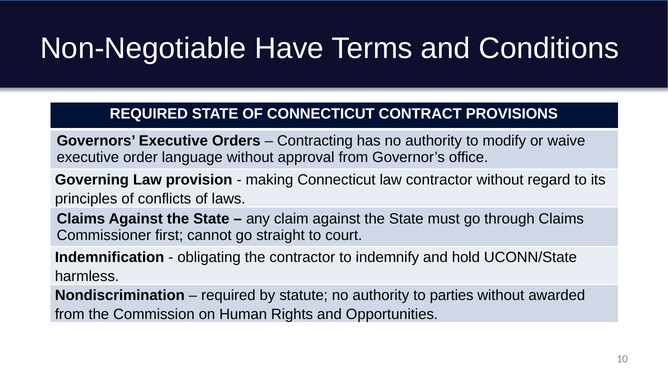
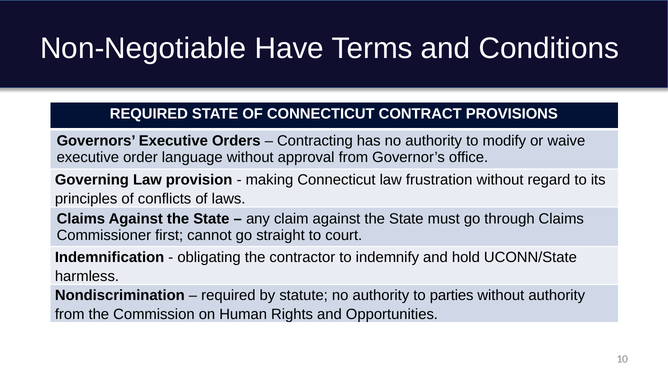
law contractor: contractor -> frustration (439, 180)
without awarded: awarded -> authority (557, 295)
